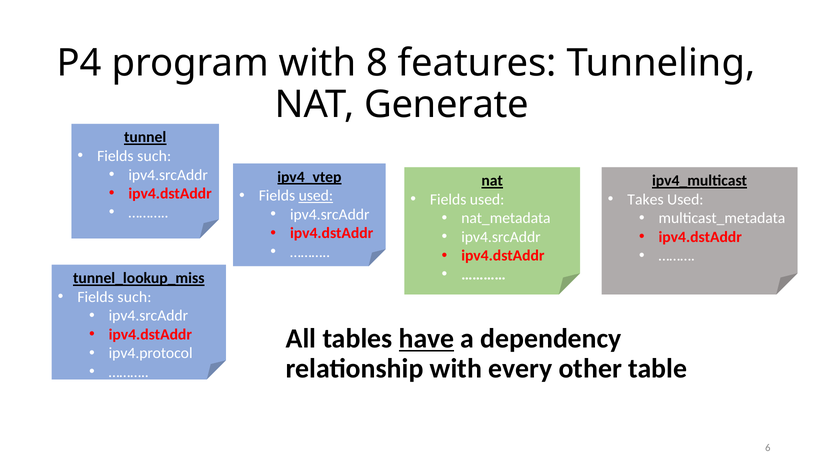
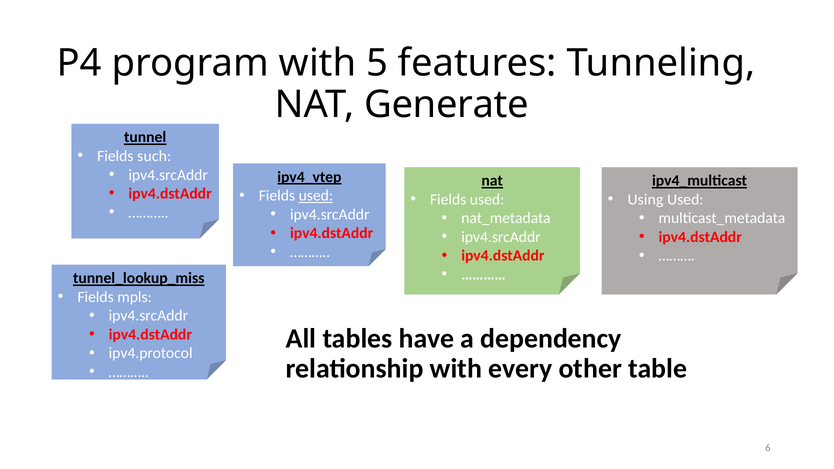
8: 8 -> 5 (377, 63)
Takes: Takes -> Using (645, 200)
such: such -> mpls (135, 297)
have underline: present -> none (426, 339)
